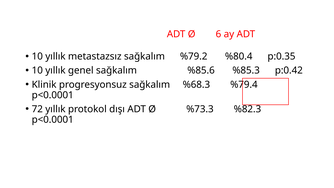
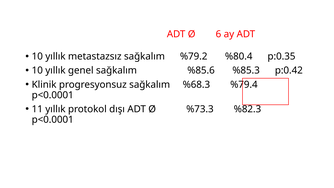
72: 72 -> 11 (37, 109)
